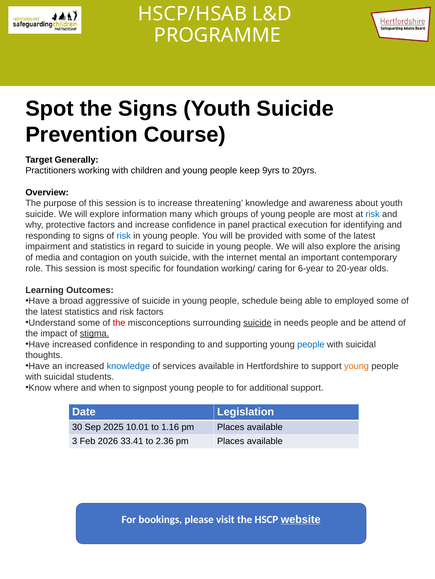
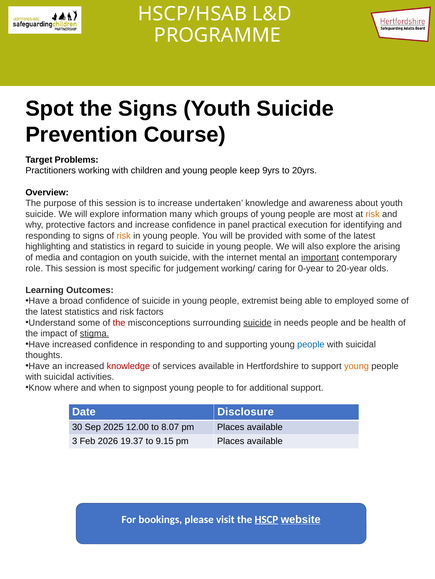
Generally: Generally -> Problems (77, 160)
threatening: threatening -> undertaken (219, 204)
risk colour: blue -> orange (373, 214)
risk colour: blue -> orange (124, 236)
impairment: impairment -> highlighting (48, 247)
important underline: none -> present (320, 258)
foundation: foundation -> judgement (198, 269)
6-year: 6-year -> 0-year (311, 269)
broad aggressive: aggressive -> confidence (107, 301)
schedule: schedule -> extremist (260, 301)
attend: attend -> health (383, 323)
knowledge colour: blue -> red (128, 367)
students: students -> activities (95, 378)
Legislation: Legislation -> Disclosure (246, 413)
10.01: 10.01 -> 12.00 (137, 428)
1.16: 1.16 -> 8.07 (170, 428)
33.41: 33.41 -> 19.37 (132, 442)
2.36: 2.36 -> 9.15 (165, 442)
HSCP underline: none -> present (266, 520)
